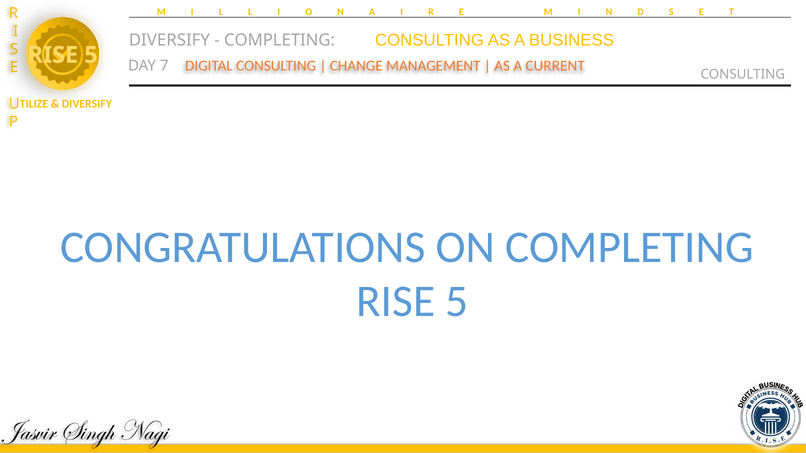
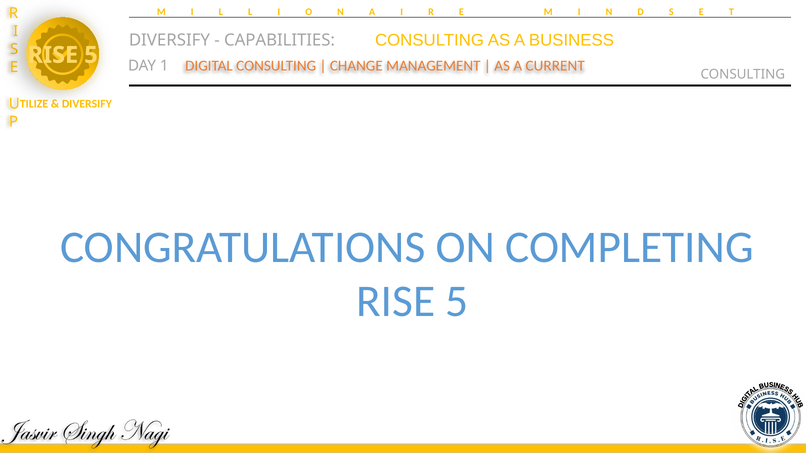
COMPLETING: COMPLETING -> CAPABILITIES (280, 40)
7: 7 -> 1 (164, 66)
